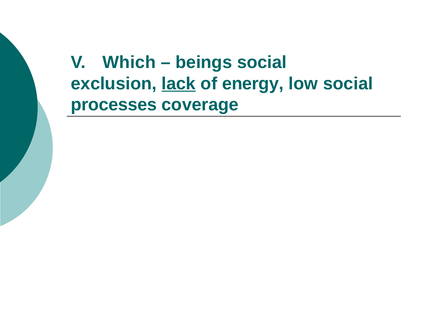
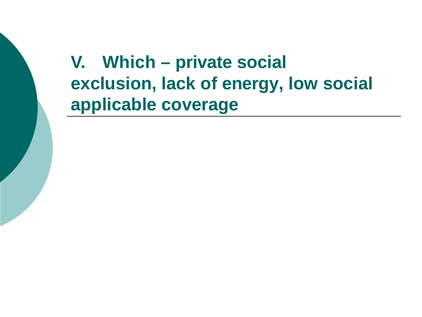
beings: beings -> private (204, 62)
lack underline: present -> none (179, 84)
processes: processes -> applicable (114, 105)
